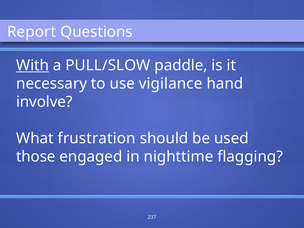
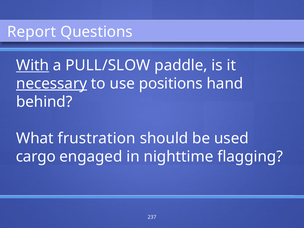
necessary underline: none -> present (52, 84)
vigilance: vigilance -> positions (171, 84)
involve: involve -> behind (44, 102)
those: those -> cargo (36, 156)
